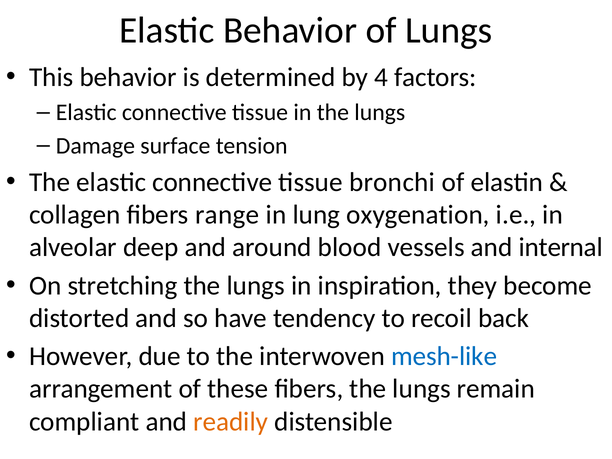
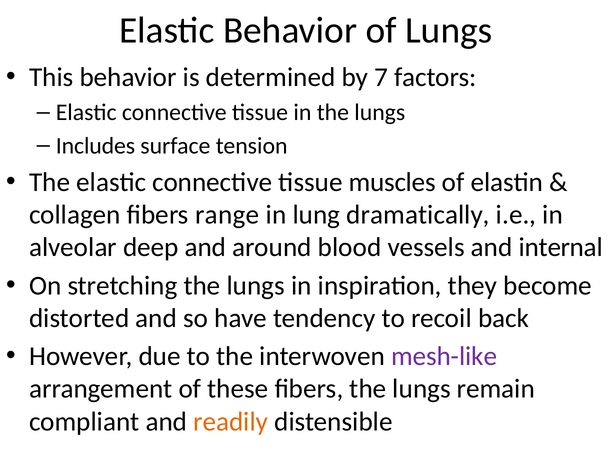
4: 4 -> 7 (381, 77)
Damage: Damage -> Includes (95, 146)
bronchi: bronchi -> muscles (392, 182)
oxygenation: oxygenation -> dramatically (418, 215)
mesh-like colour: blue -> purple (444, 356)
